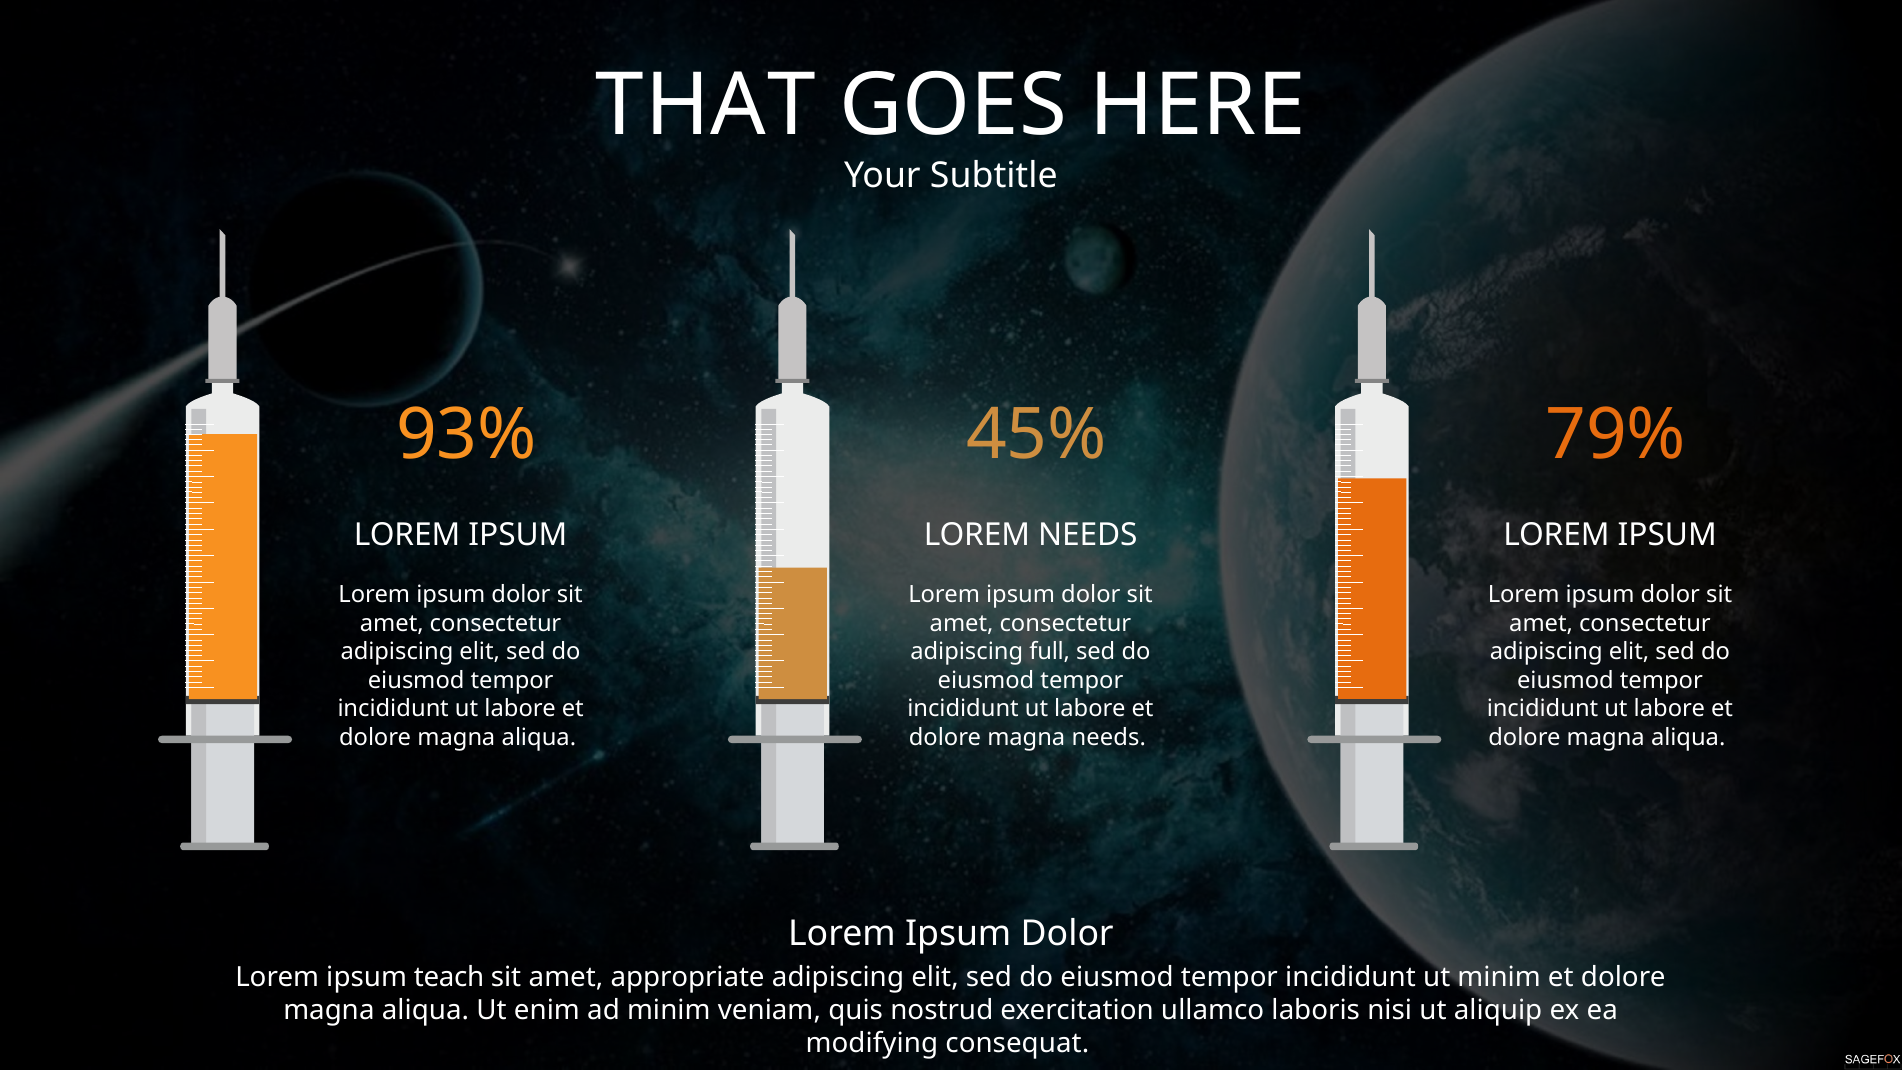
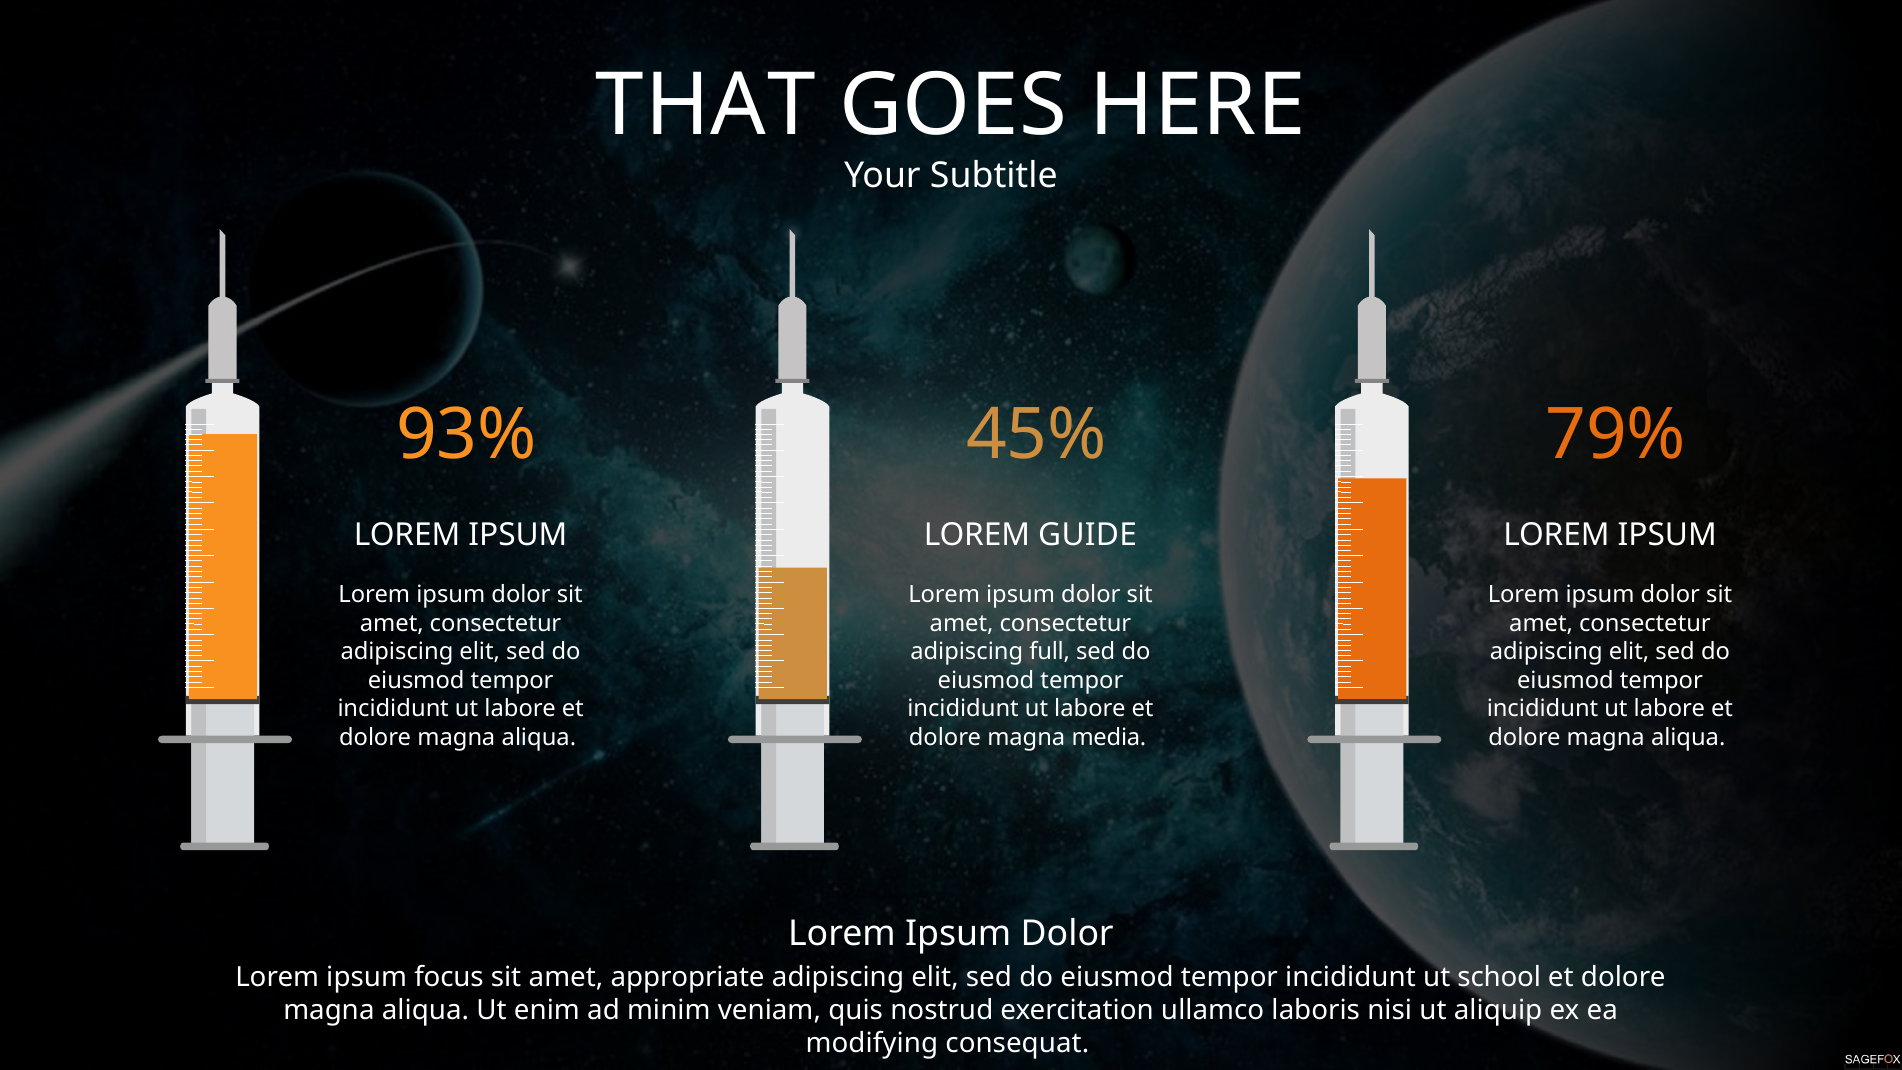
LOREM NEEDS: NEEDS -> GUIDE (1088, 535)
magna needs: needs -> media (1109, 737)
teach: teach -> focus (449, 977)
ut minim: minim -> school (1499, 977)
